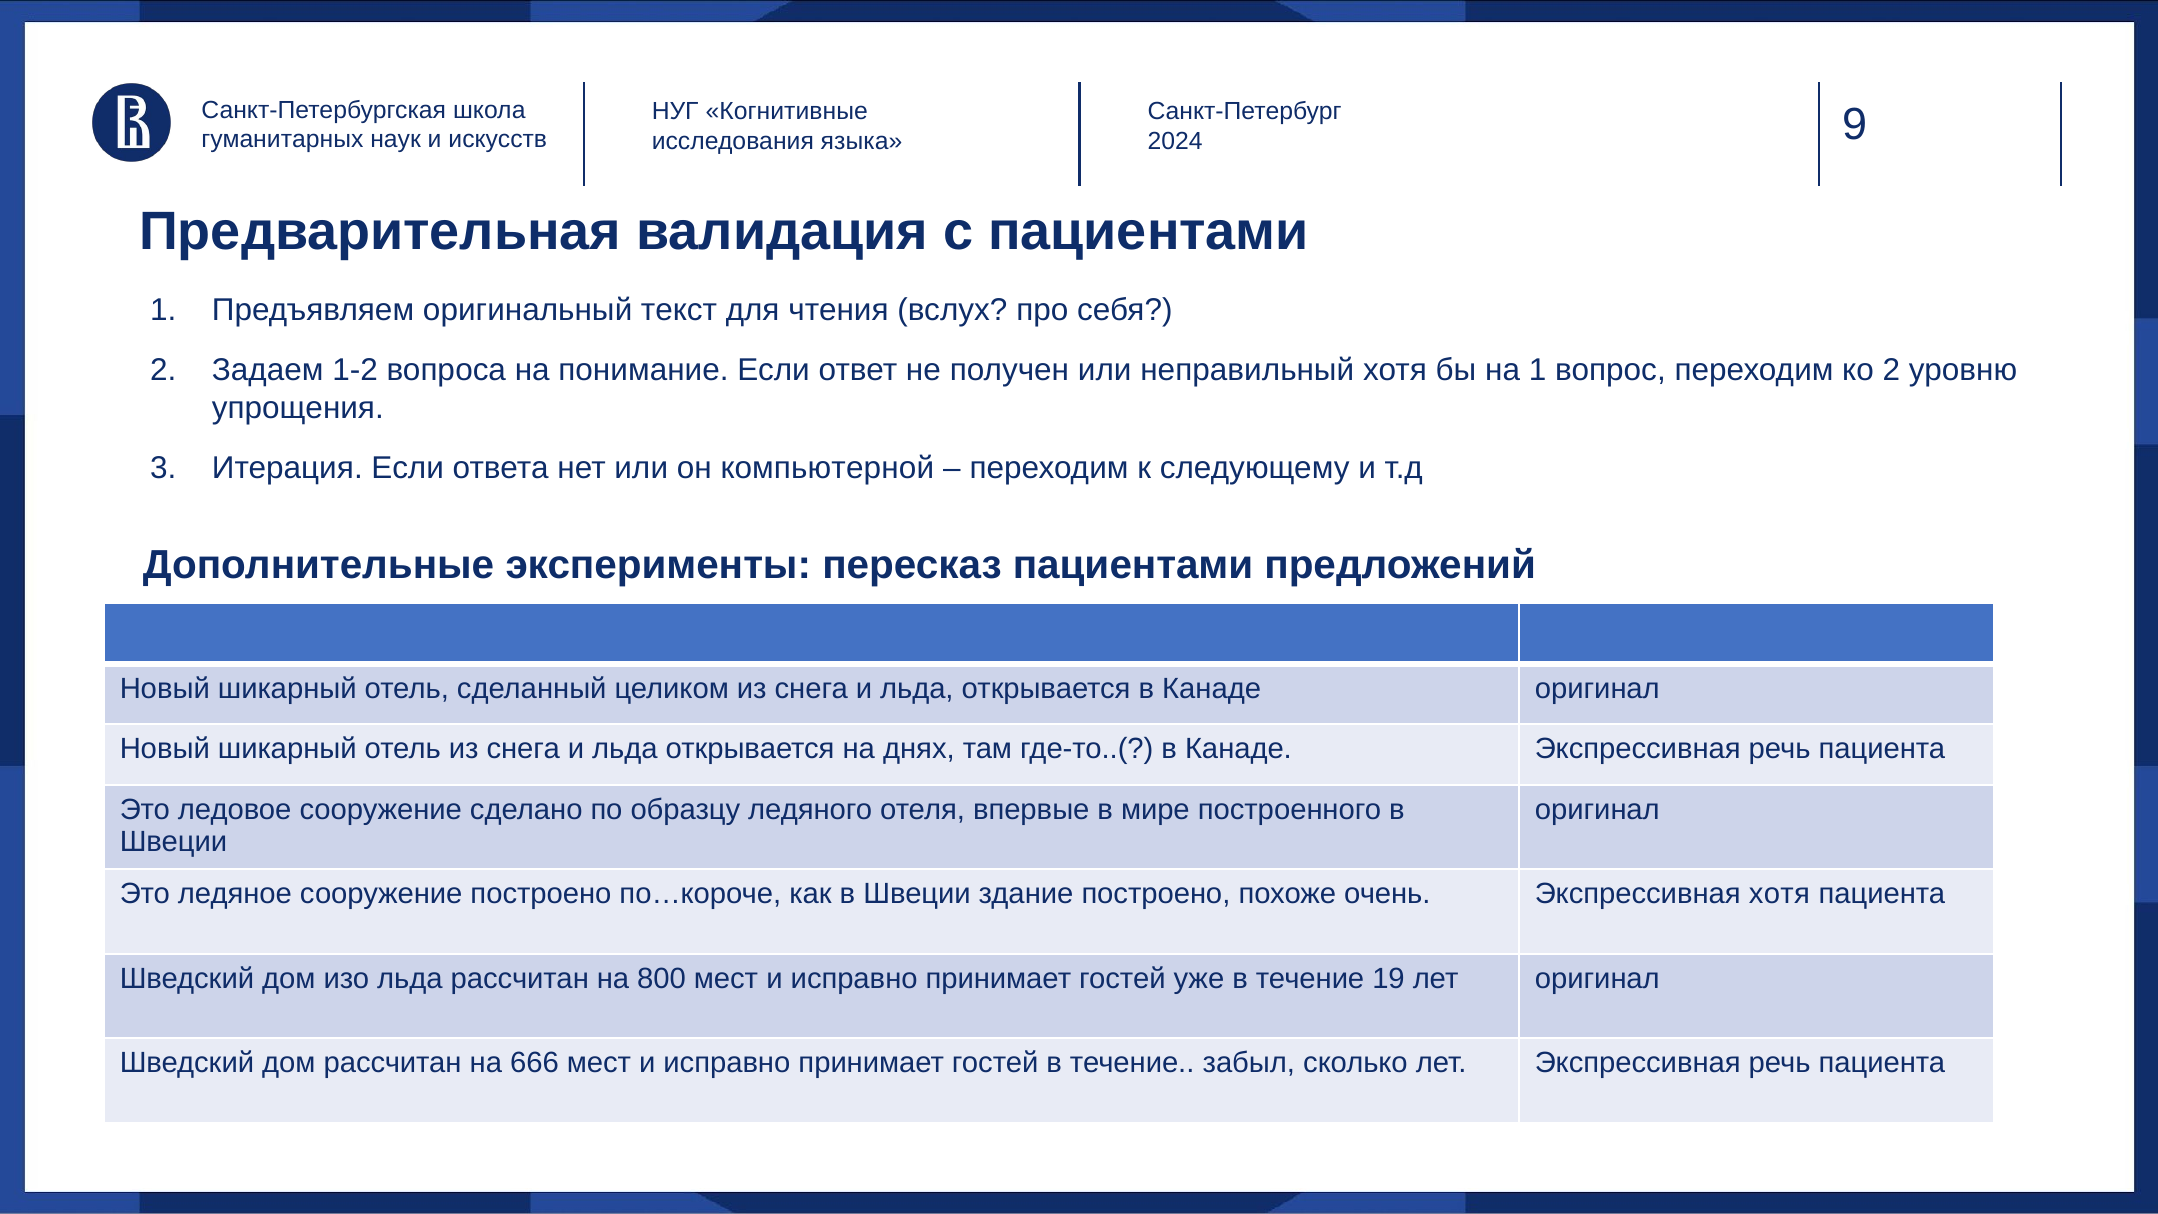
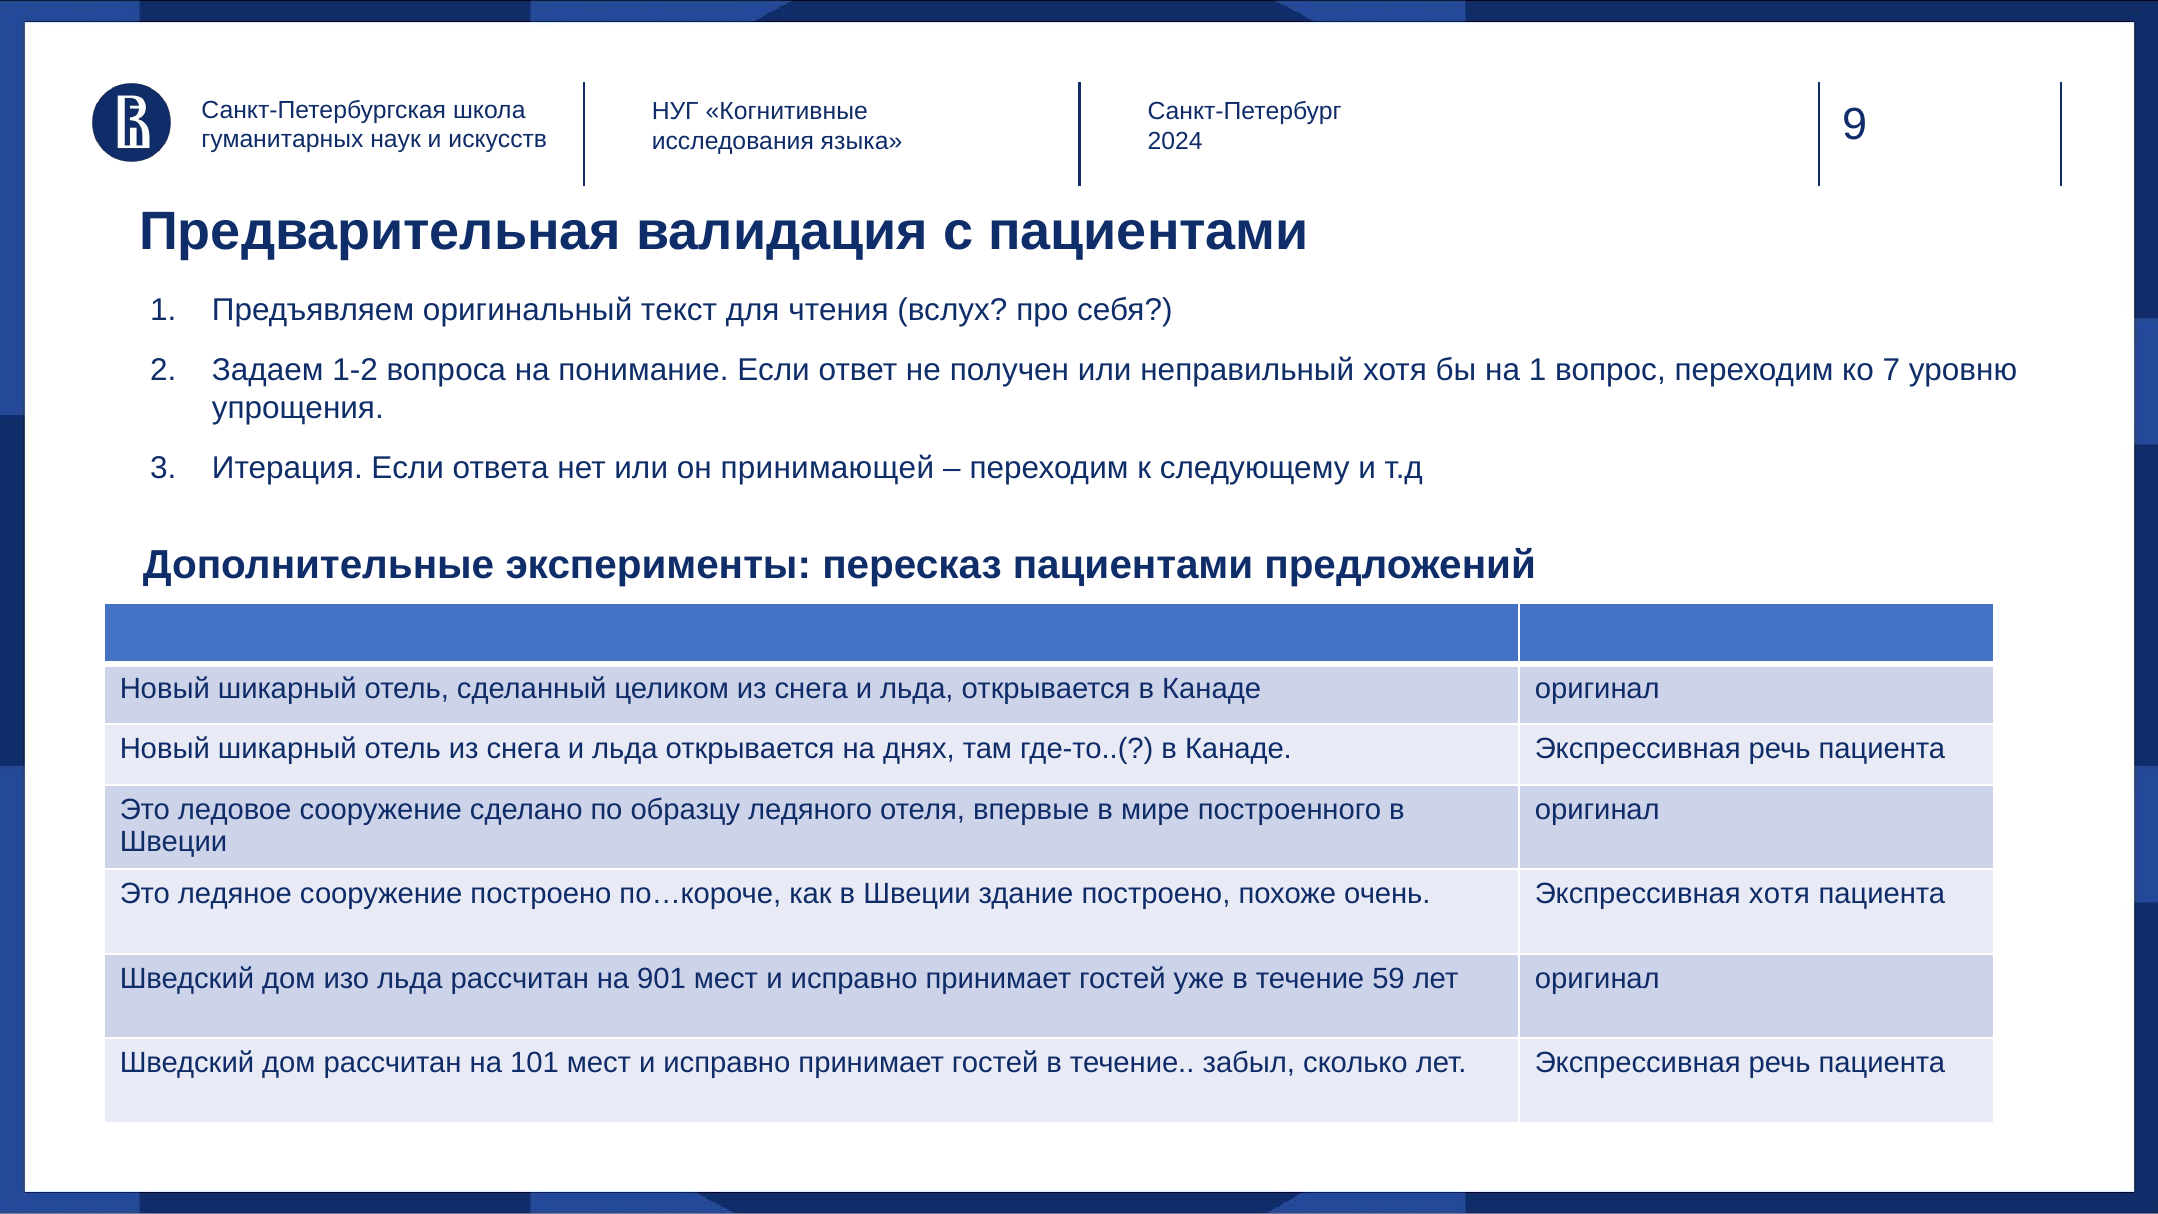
ко 2: 2 -> 7 (1891, 370)
компьютерной: компьютерной -> принимающей (827, 468)
800: 800 -> 901 (662, 978)
19: 19 -> 59 (1389, 978)
666: 666 -> 101 (534, 1063)
